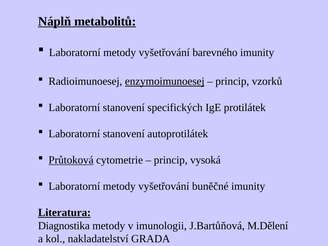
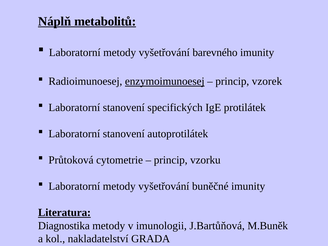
vzorků: vzorků -> vzorek (267, 81)
Průtoková underline: present -> none (71, 160)
vysoká: vysoká -> vzorku (205, 160)
M.Dělení: M.Dělení -> M.Buněk (268, 226)
